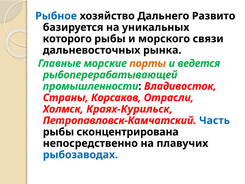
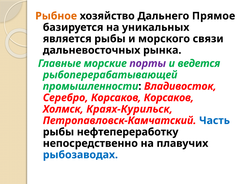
Рыбное colour: blue -> orange (56, 16)
Развито: Развито -> Прямое (214, 16)
которого: которого -> является (67, 39)
порты colour: orange -> purple (148, 63)
Страны: Страны -> Серебро (66, 98)
Корсаков Отрасли: Отрасли -> Корсаков (169, 98)
сконцентрирована: сконцентрирована -> нефтепереработку (128, 132)
